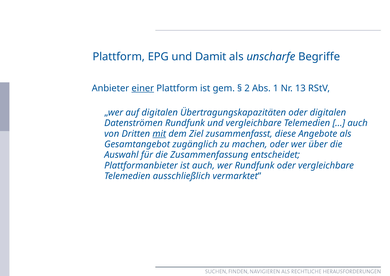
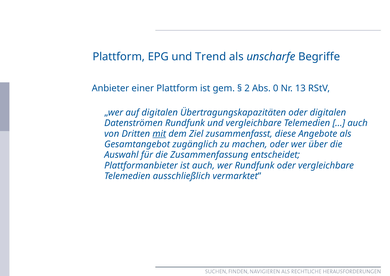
Damit: Damit -> Trend (211, 57)
einer underline: present -> none (143, 88)
1: 1 -> 0 (276, 88)
